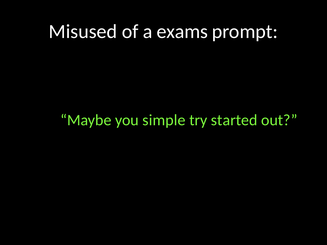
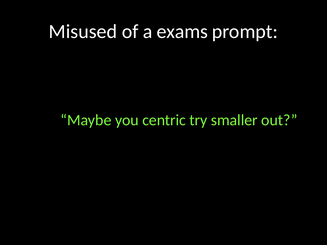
simple: simple -> centric (164, 120)
started: started -> smaller (234, 120)
